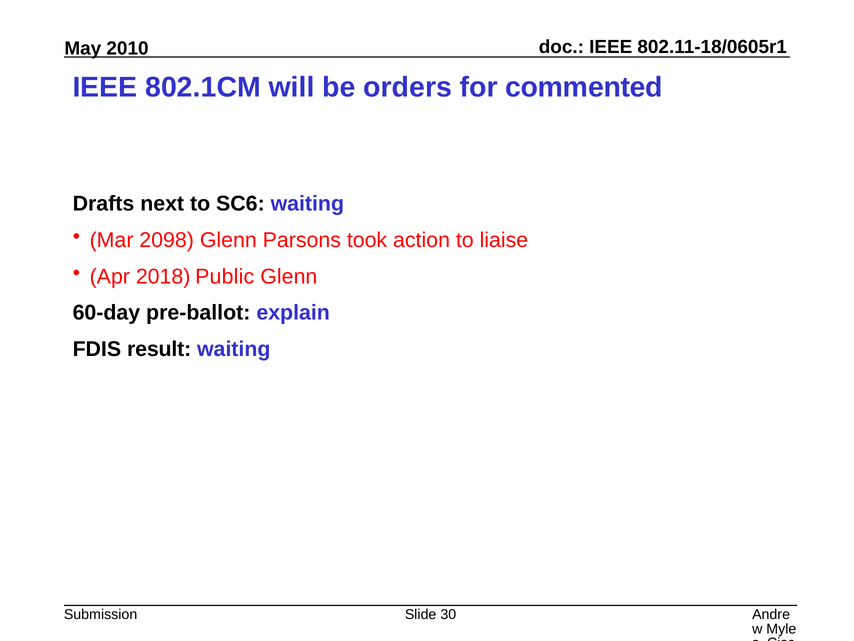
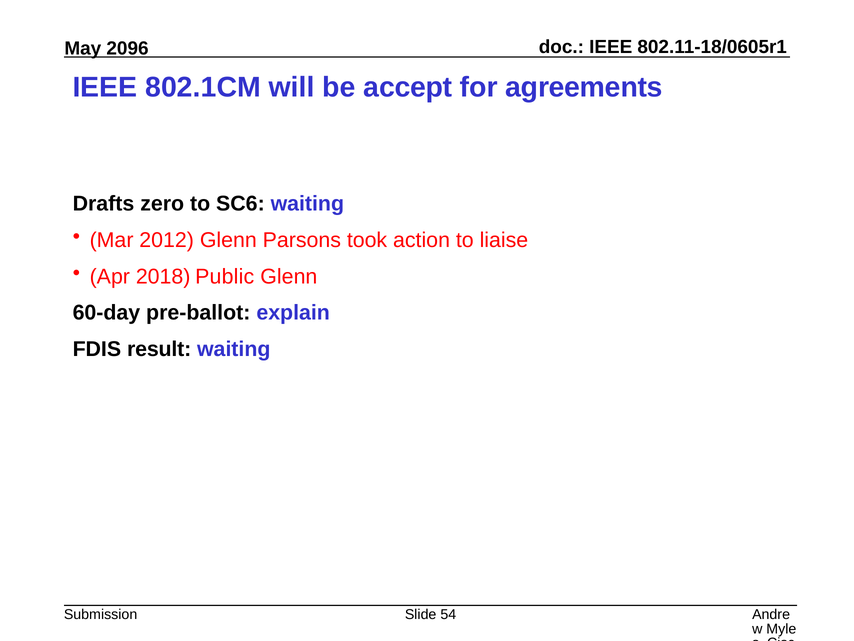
2010: 2010 -> 2096 (128, 49)
orders: orders -> accept (408, 87)
commented: commented -> agreements (584, 87)
next: next -> zero (162, 204)
2098: 2098 -> 2012 (167, 240)
30: 30 -> 54 (448, 614)
